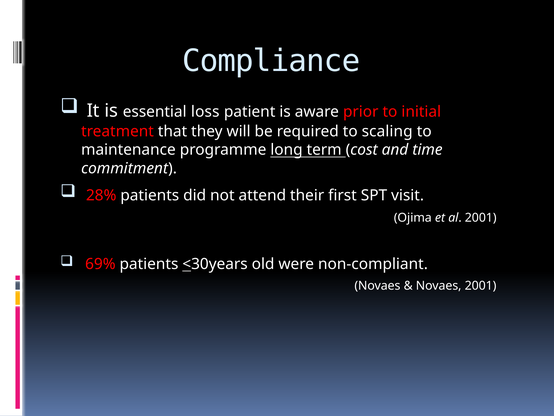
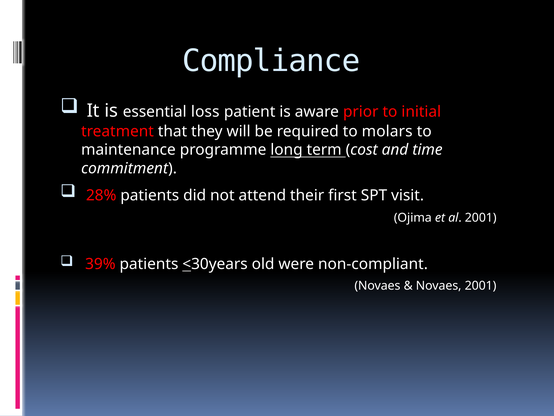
scaling: scaling -> molars (387, 131)
69%: 69% -> 39% (100, 264)
